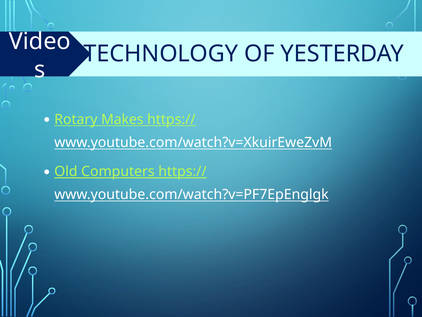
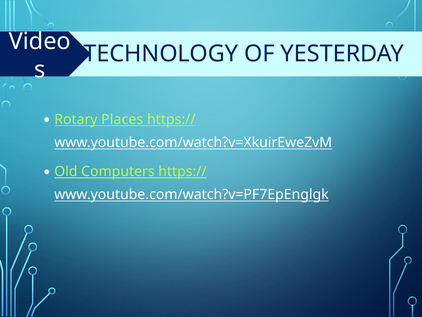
Makes: Makes -> Places (122, 119)
